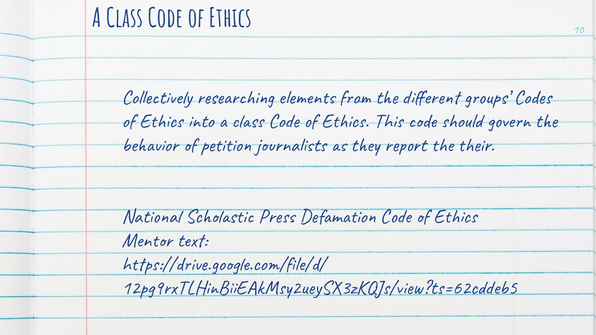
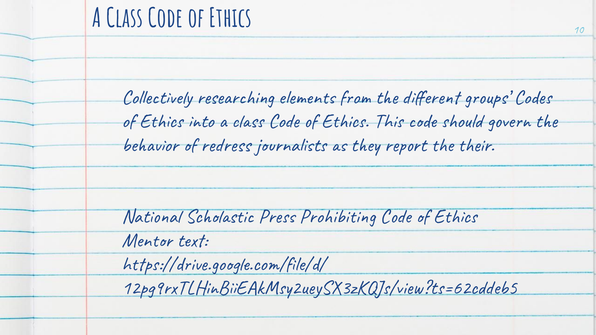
petition: petition -> redress (226, 145)
Defamation: Defamation -> Prohibiting (338, 216)
